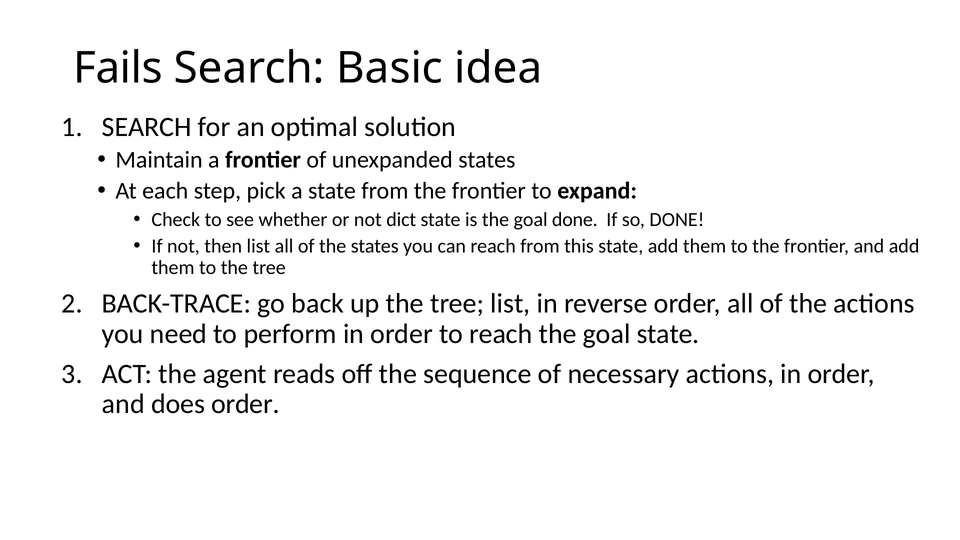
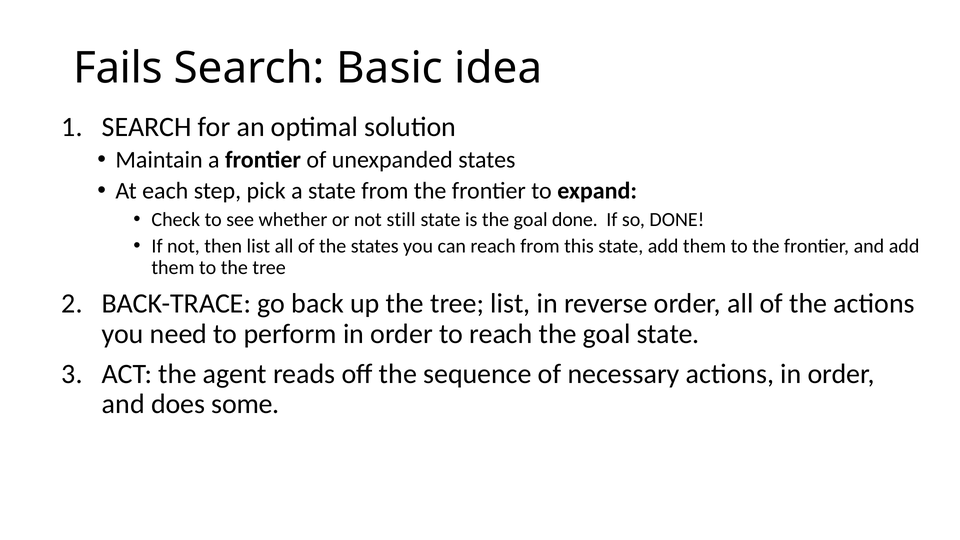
dict: dict -> still (401, 220)
does order: order -> some (245, 404)
